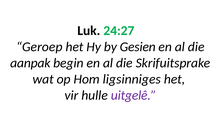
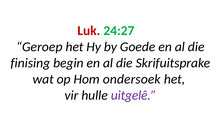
Luk colour: black -> red (89, 31)
Gesien: Gesien -> Goede (138, 47)
aanpak: aanpak -> finising (30, 63)
ligsinniges: ligsinniges -> ondersoek (132, 79)
